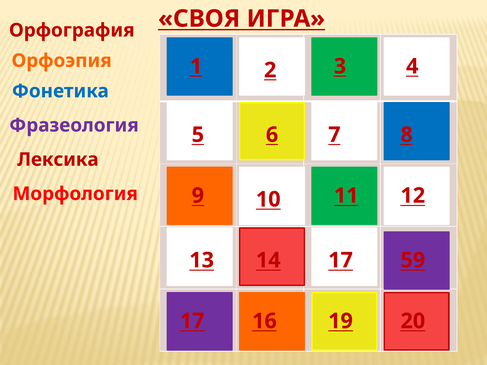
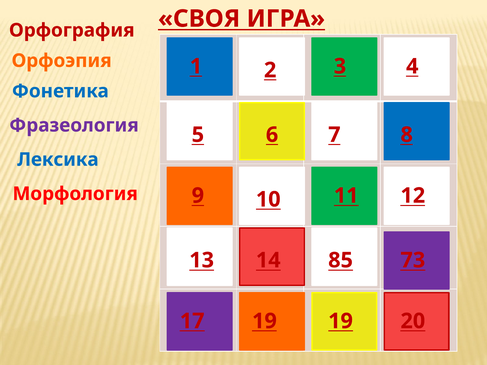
Лексика colour: red -> blue (58, 160)
14 17: 17 -> 85 (341, 260)
59: 59 -> 73 (413, 260)
17 16: 16 -> 19 (264, 321)
